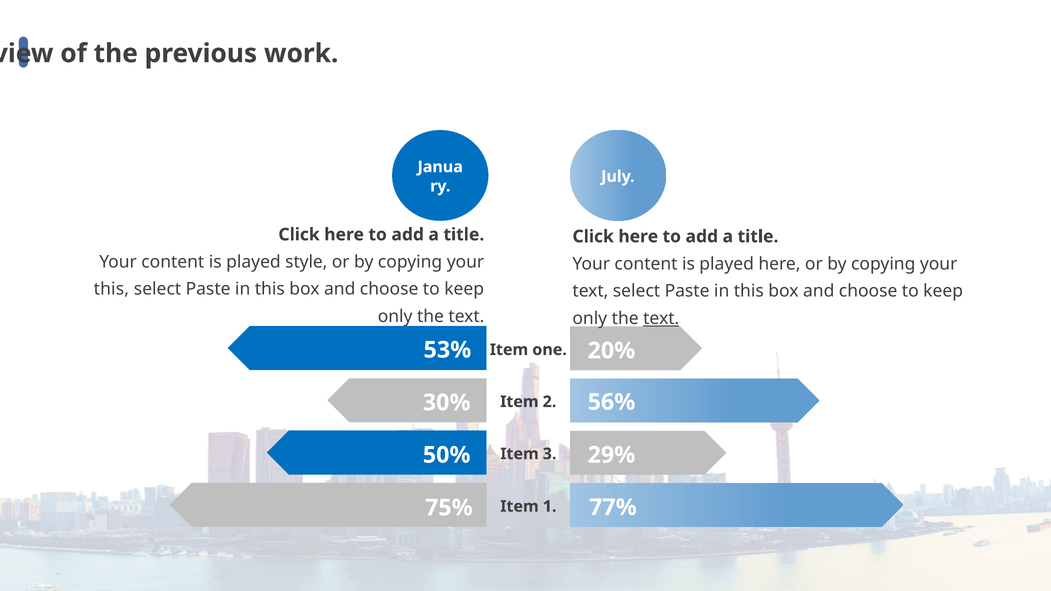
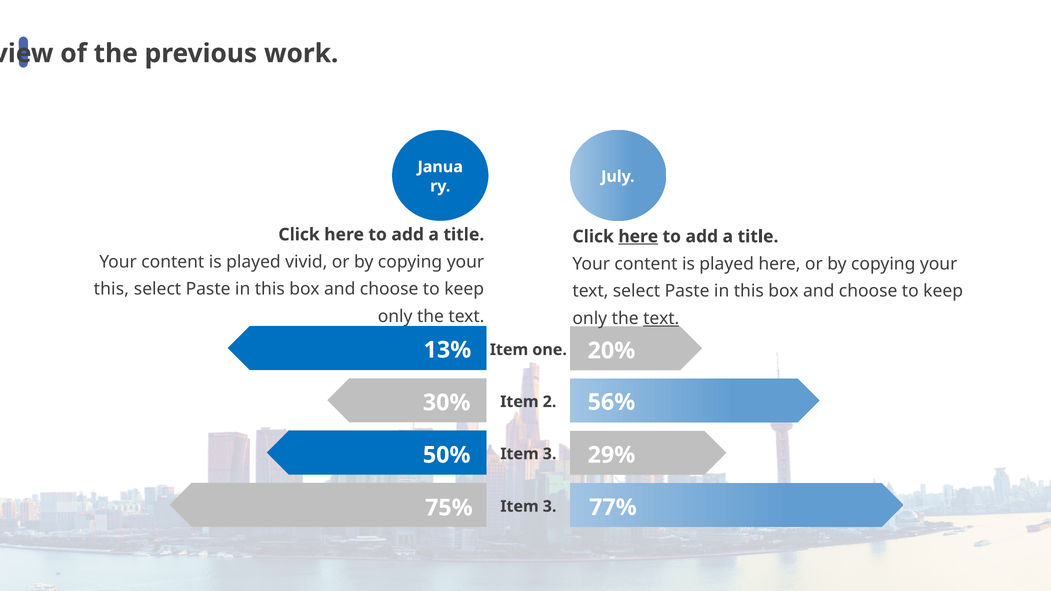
here underline: none -> present (638, 237)
style: style -> vivid (306, 262)
53%: 53% -> 13% (447, 350)
1: 1 -> 3 (550, 507)
